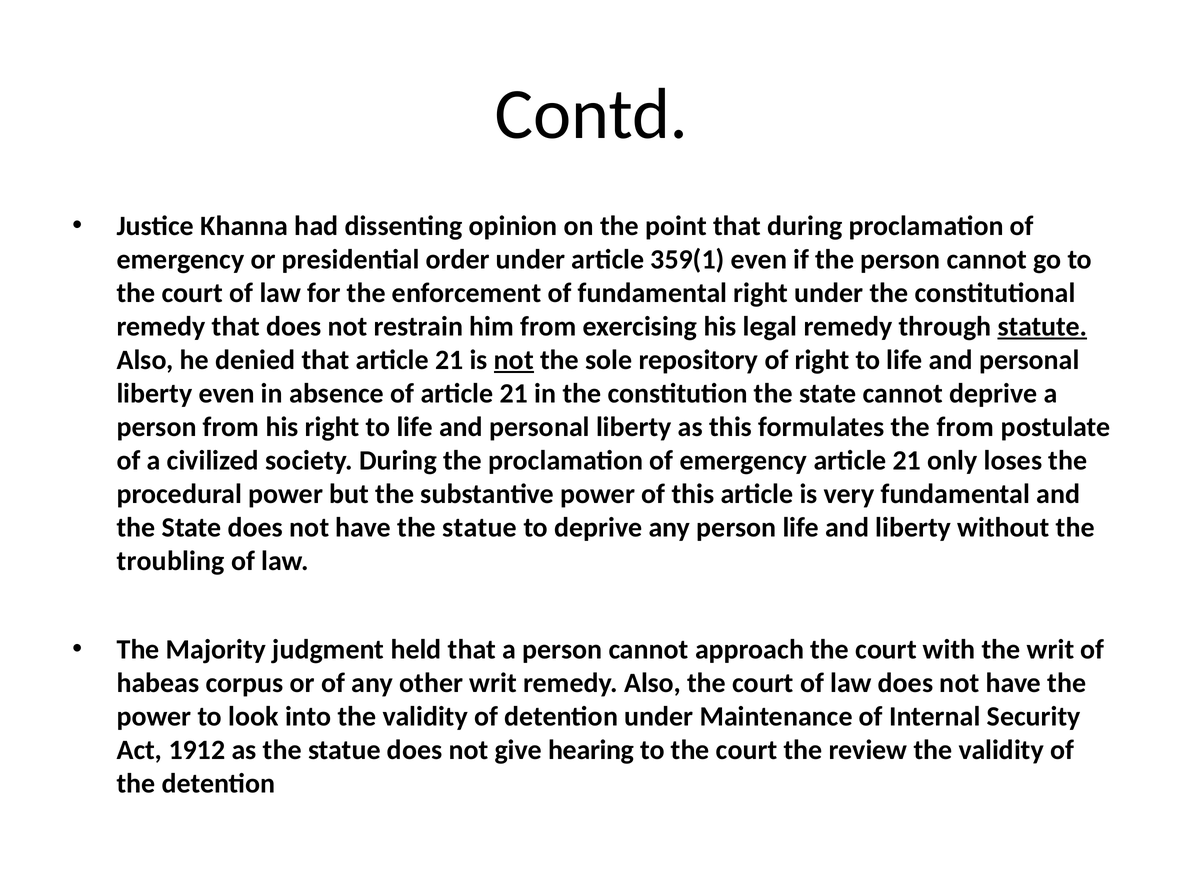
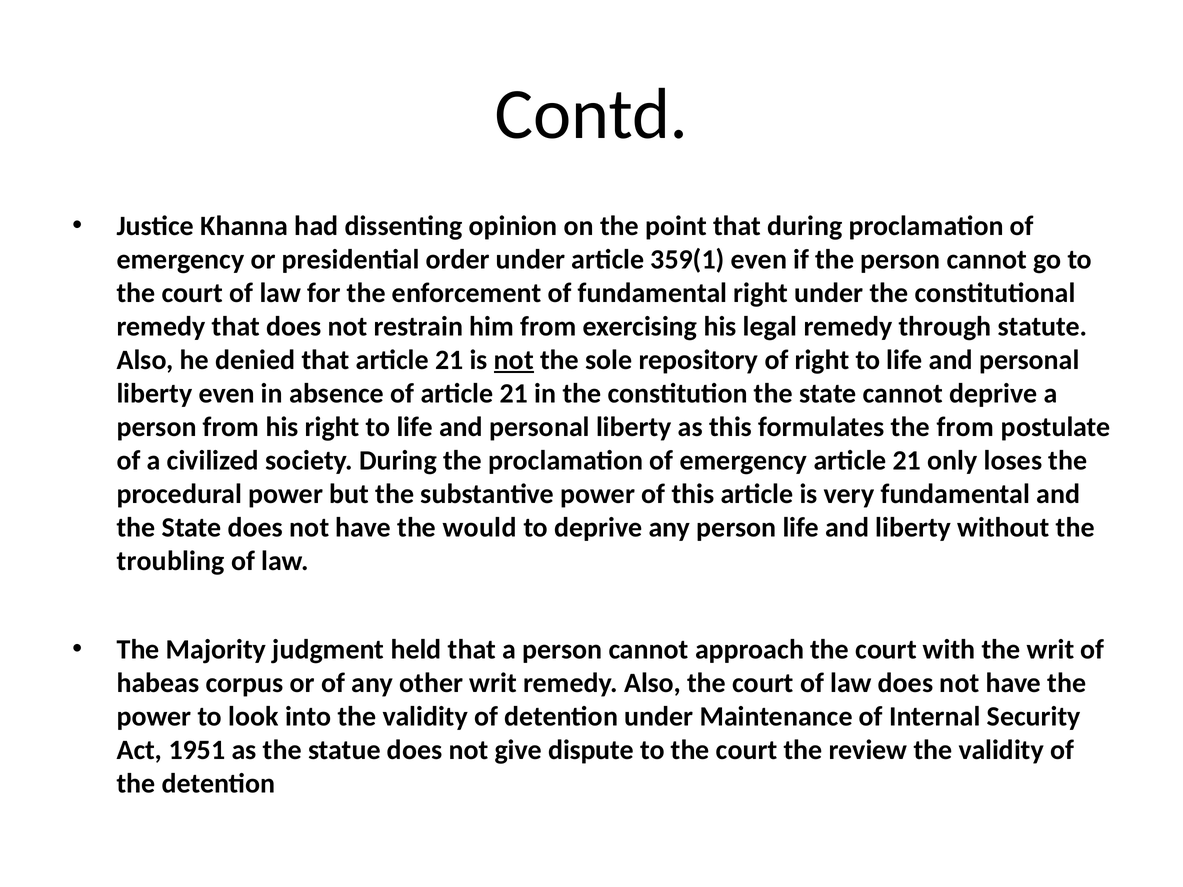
statute underline: present -> none (1043, 327)
have the statue: statue -> would (480, 528)
1912: 1912 -> 1951 (197, 750)
hearing: hearing -> dispute (591, 750)
